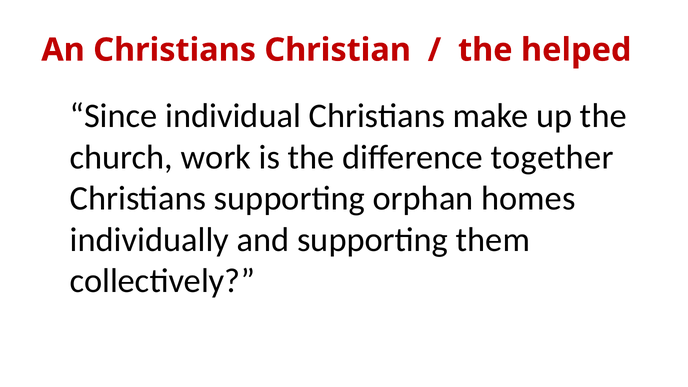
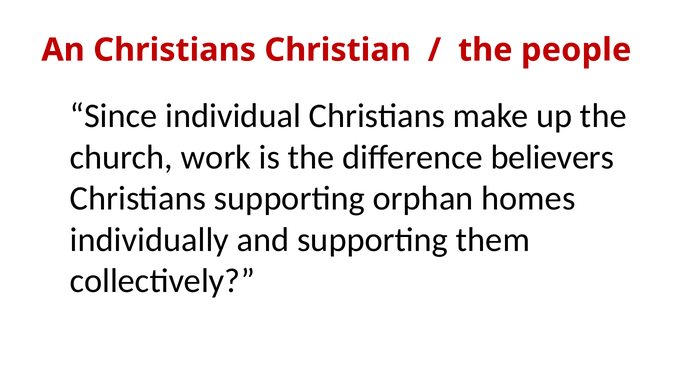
helped: helped -> people (576, 50)
together: together -> believers (552, 157)
